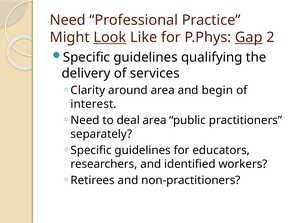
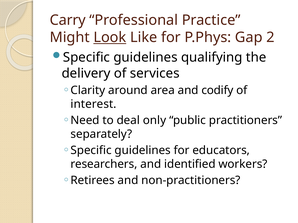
Need: Need -> Carry (68, 20)
Gap underline: present -> none (249, 38)
begin: begin -> codify (217, 90)
deal area: area -> only (154, 121)
